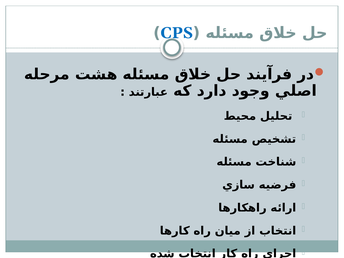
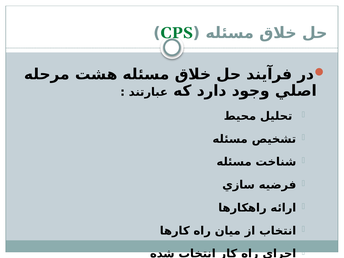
CPS colour: blue -> green (177, 33)
